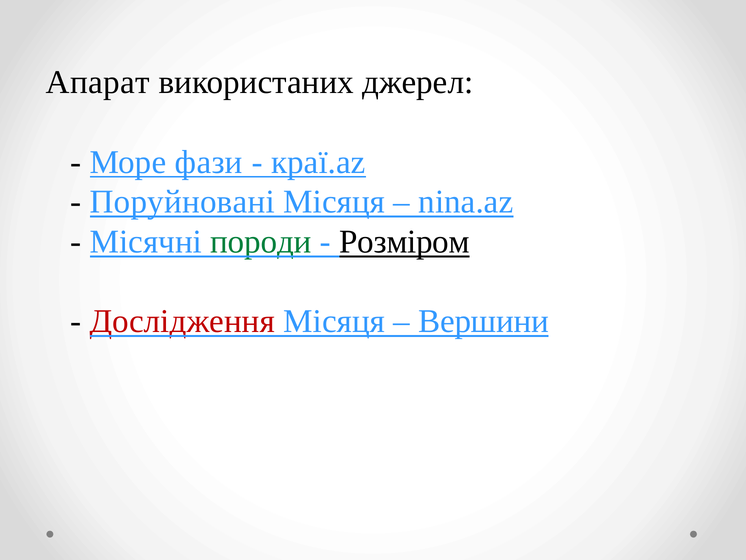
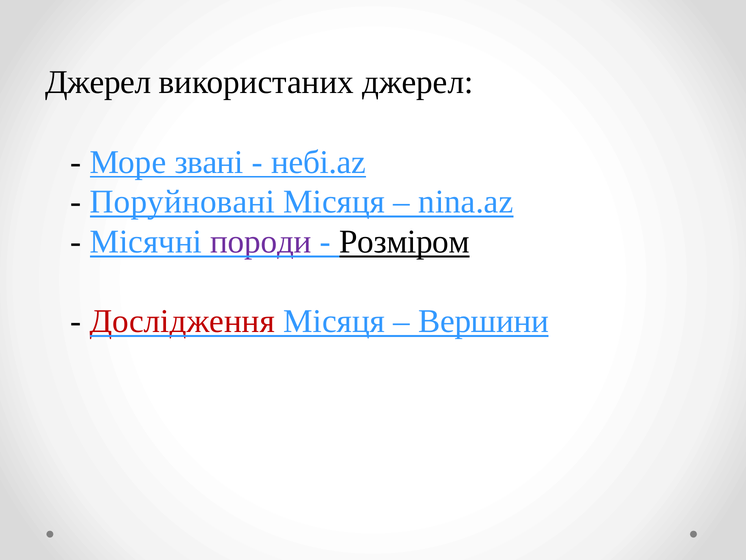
Апарат: Апарат -> Джерел (98, 82)
фази: фази -> звані (209, 162)
краї.az: краї.az -> небі.az (318, 162)
породи colour: green -> purple (261, 242)
